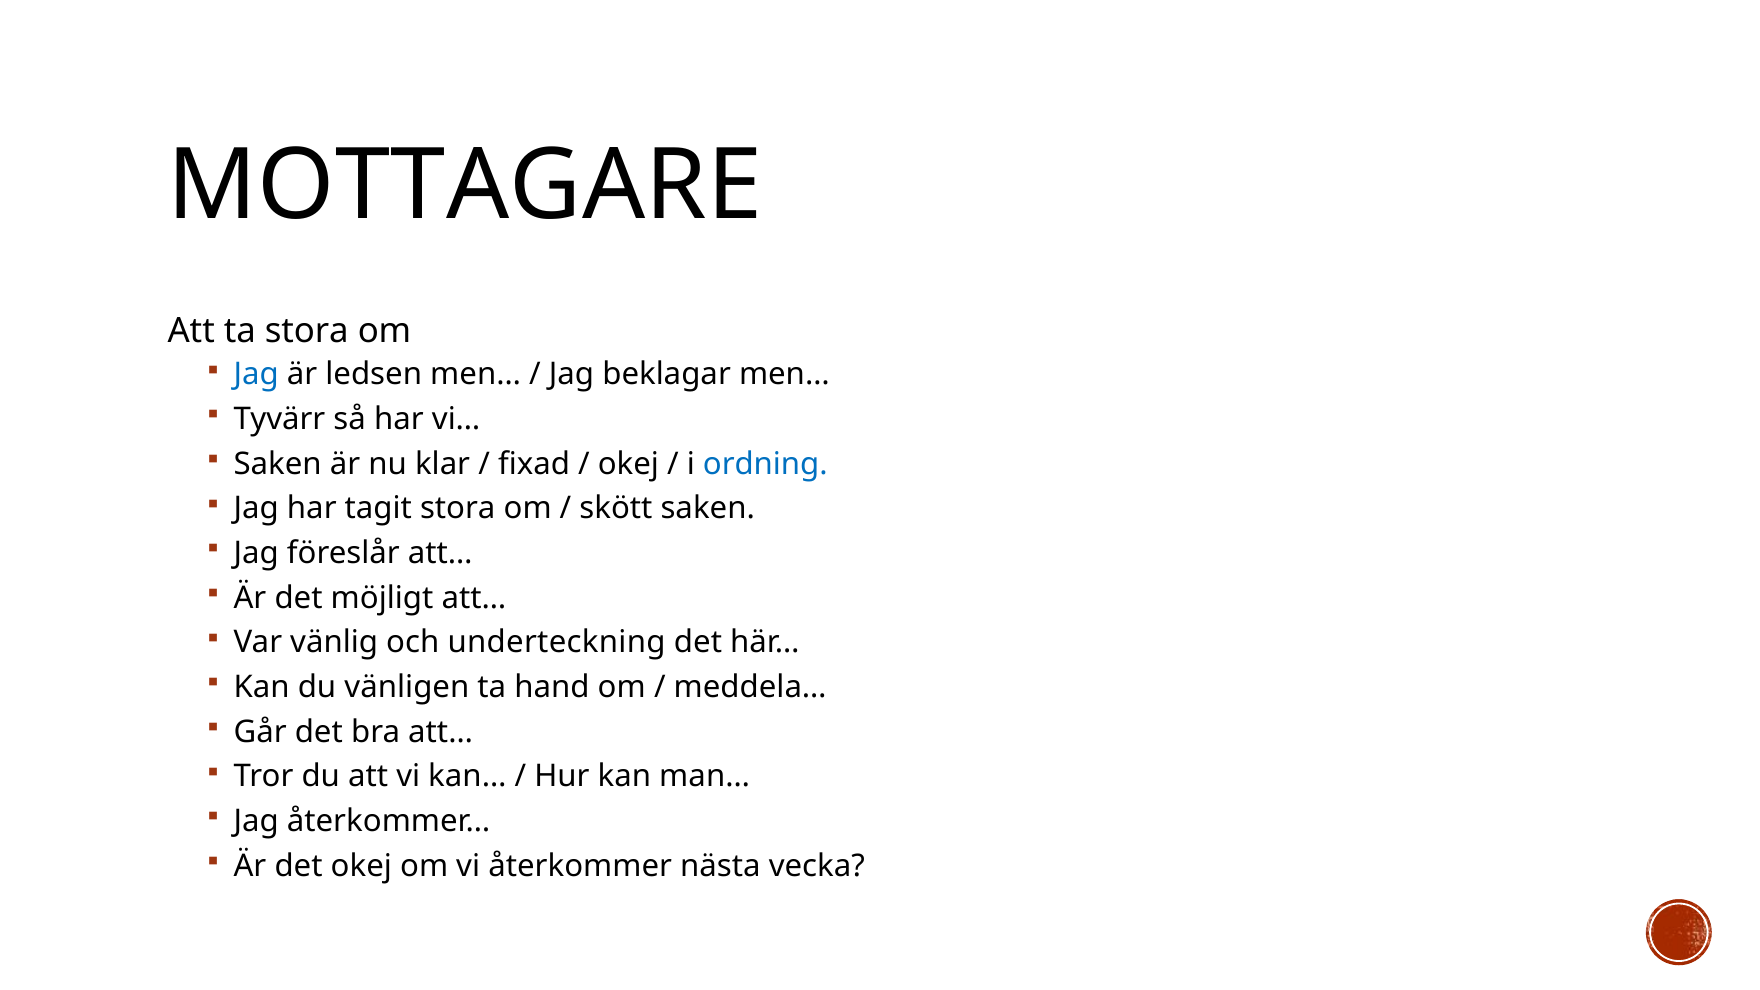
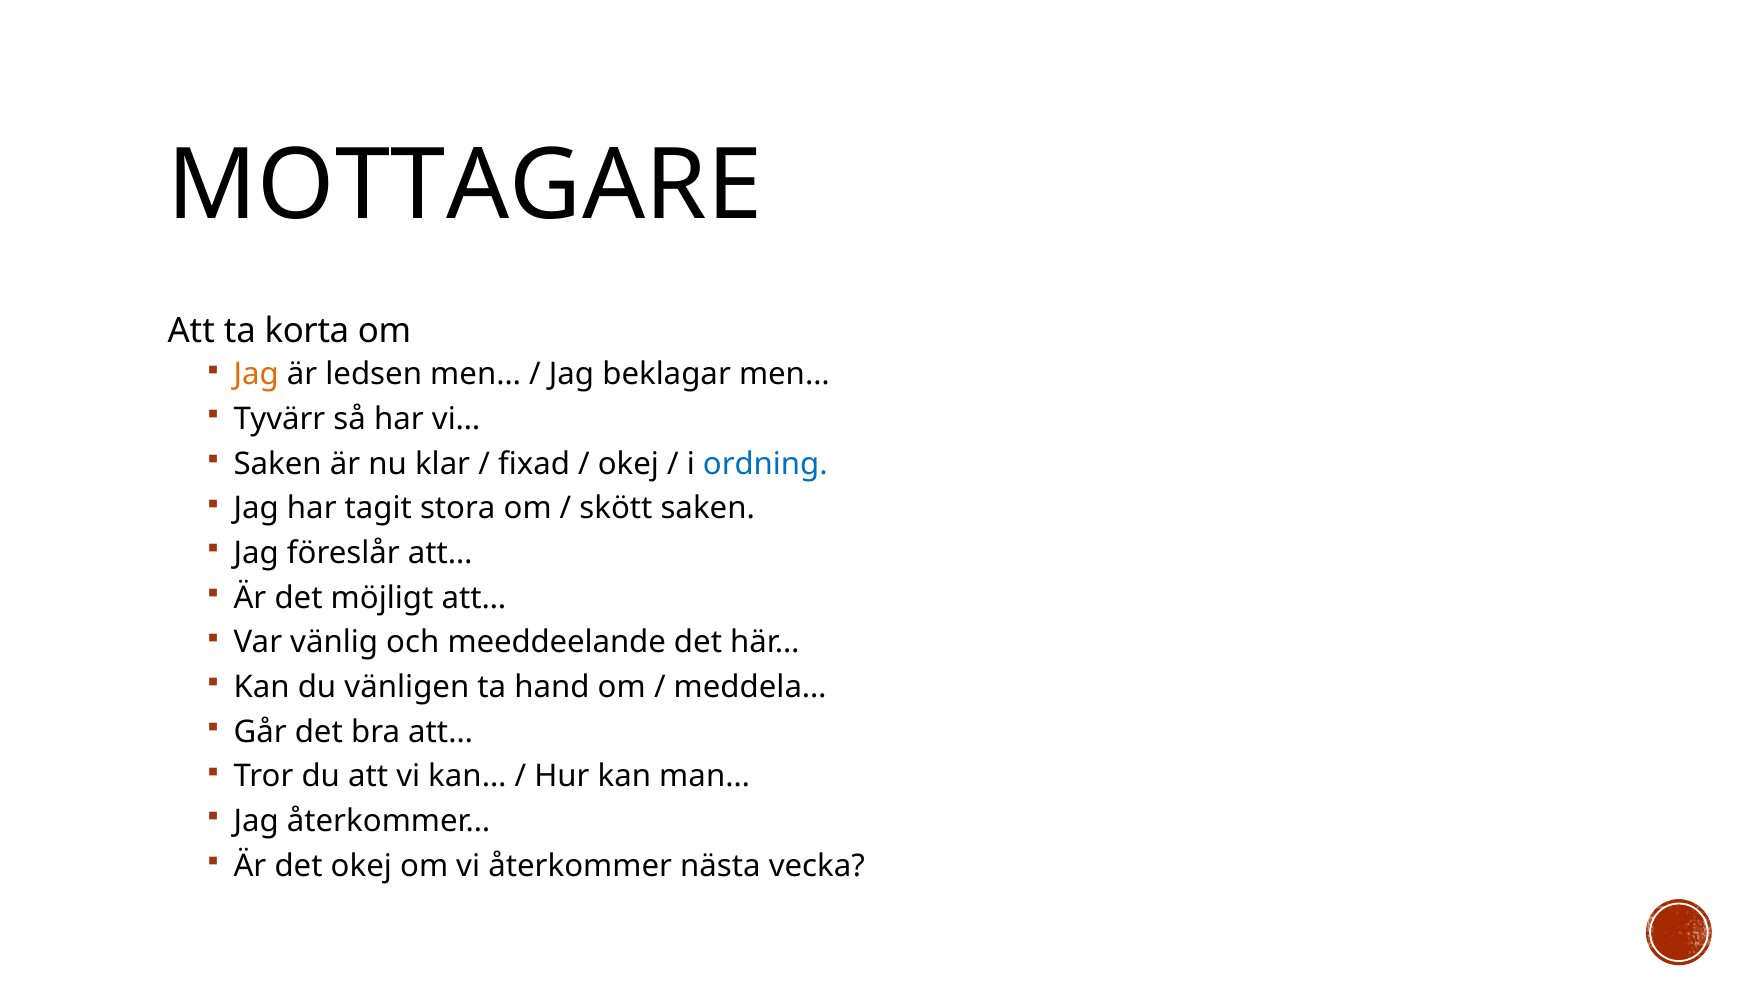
ta stora: stora -> korta (307, 331)
Jag colour: blue -> orange (256, 374)
underteckning: underteckning -> meeddeelande (557, 643)
